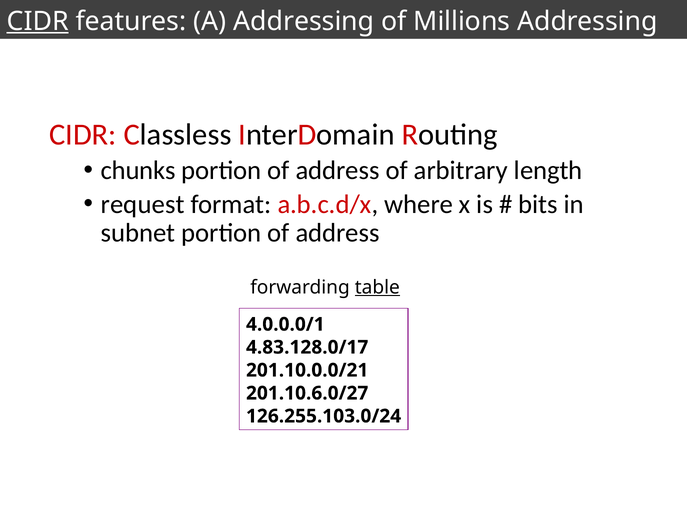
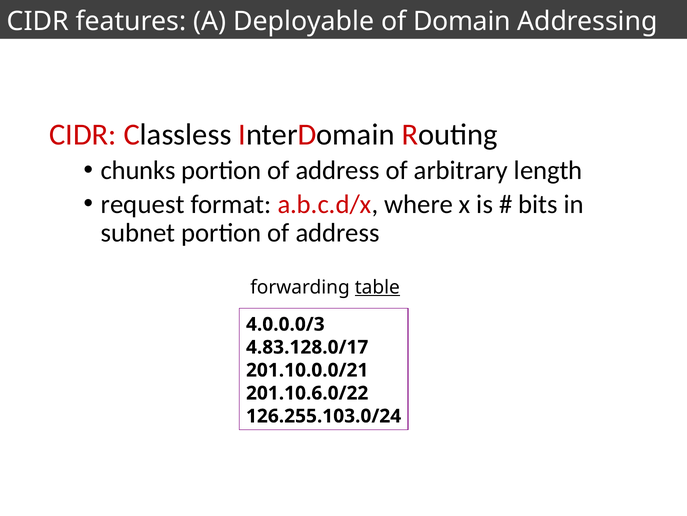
CIDR underline: present -> none (38, 21)
A Addressing: Addressing -> Deployable (304, 21)
Millions: Millions -> Domain (462, 21)
4.0.0.0/1: 4.0.0.0/1 -> 4.0.0.0/3 (285, 324)
201.10.6.0/27: 201.10.6.0/27 -> 201.10.6.0/22 (307, 393)
